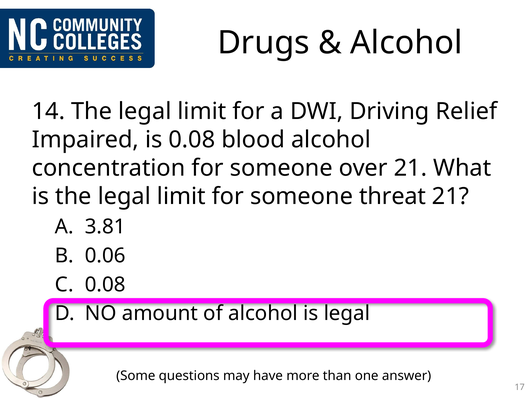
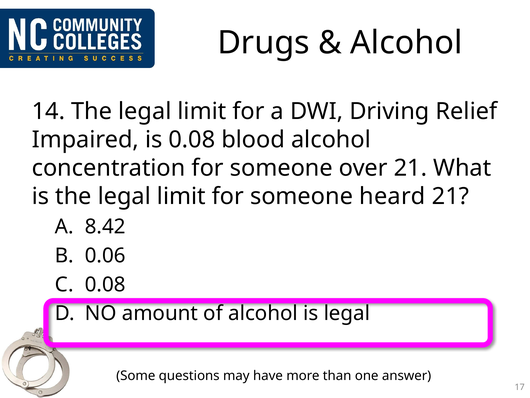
threat: threat -> heard (392, 196)
3.81: 3.81 -> 8.42 (105, 226)
